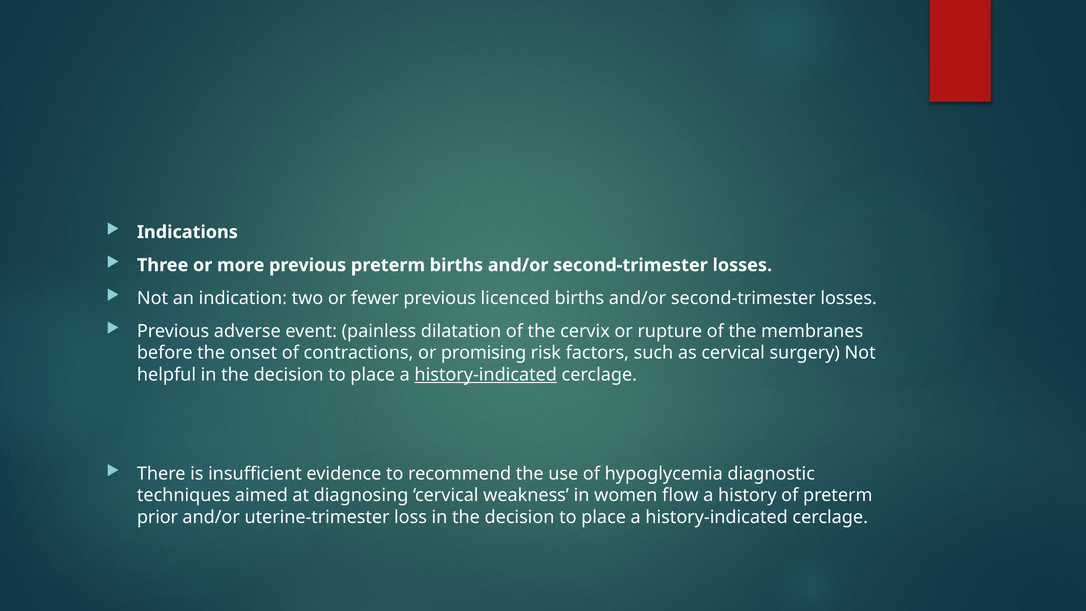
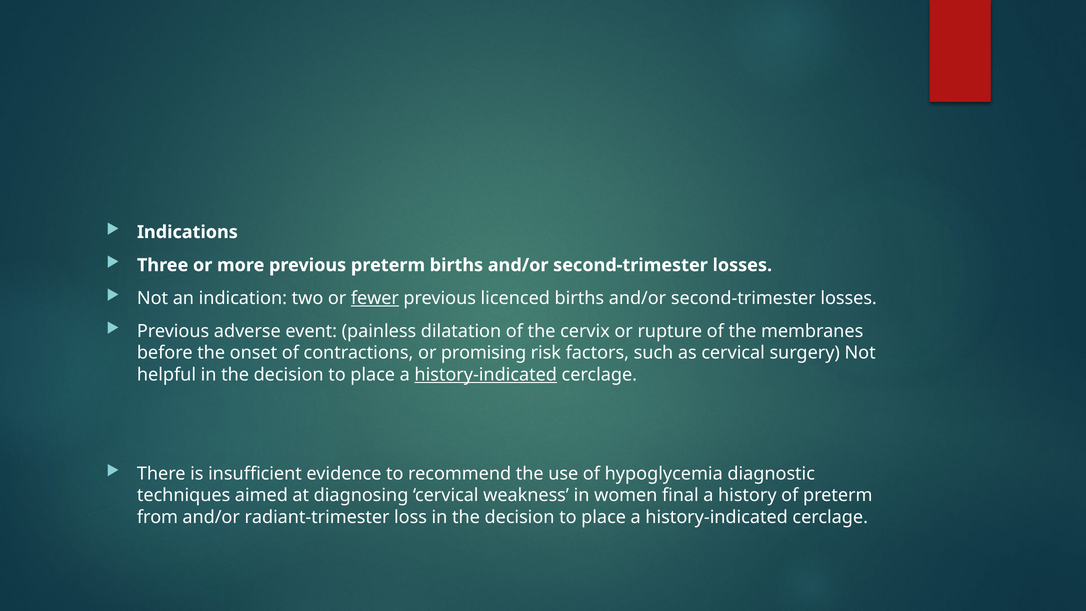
fewer underline: none -> present (375, 298)
flow: flow -> final (680, 495)
prior: prior -> from (158, 517)
uterine-trimester: uterine-trimester -> radiant-trimester (317, 517)
